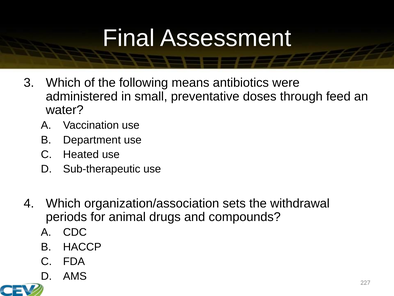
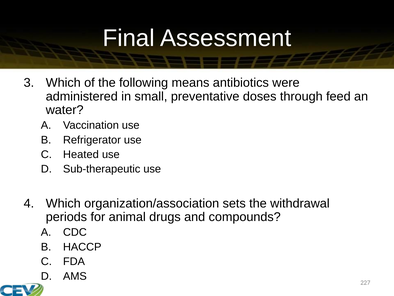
Department: Department -> Refrigerator (92, 140)
